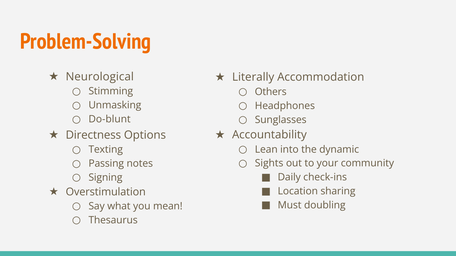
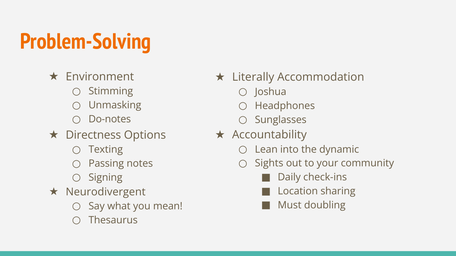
Neurological: Neurological -> Environment (100, 77)
Others: Others -> Joshua (271, 92)
Do-blunt: Do-blunt -> Do-notes (110, 119)
Overstimulation: Overstimulation -> Neurodivergent (106, 192)
